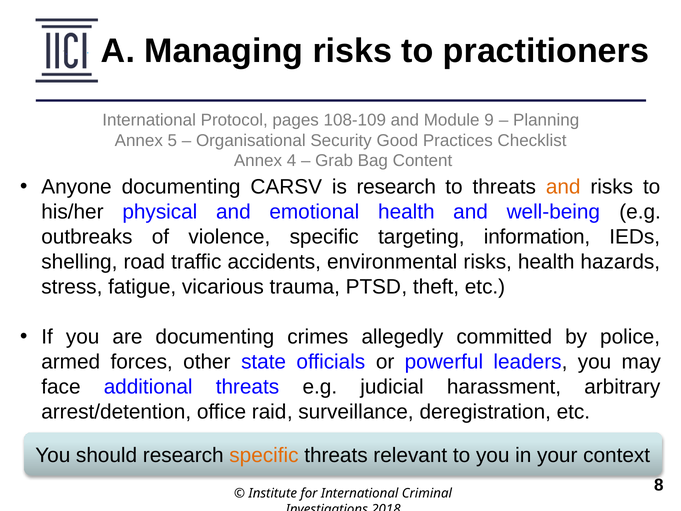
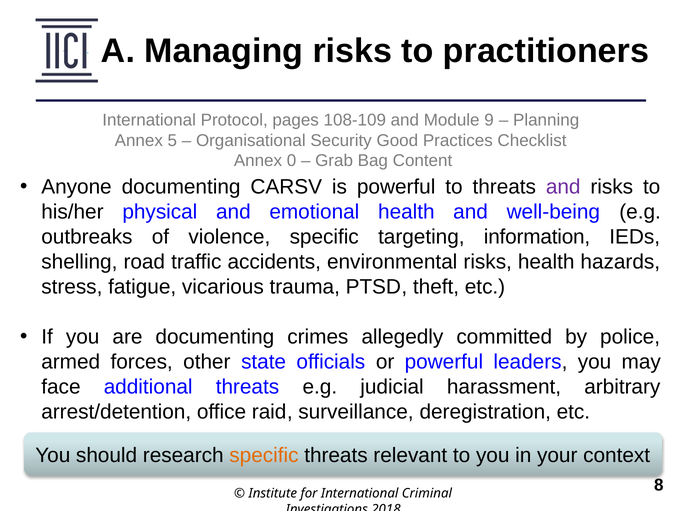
4: 4 -> 0 (292, 161)
is research: research -> powerful (396, 187)
and colour: orange -> purple (563, 187)
